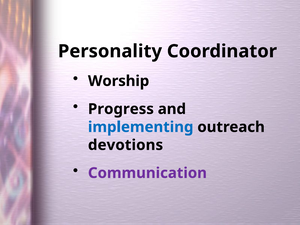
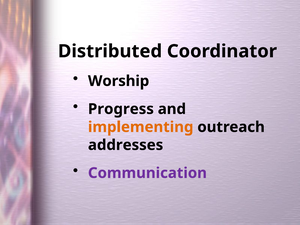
Personality: Personality -> Distributed (110, 51)
implementing colour: blue -> orange (141, 127)
devotions: devotions -> addresses (126, 145)
